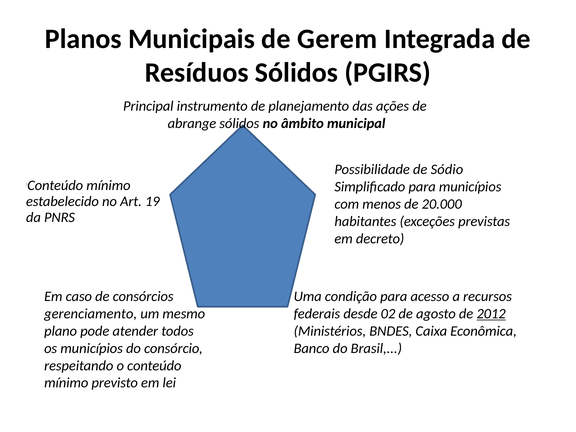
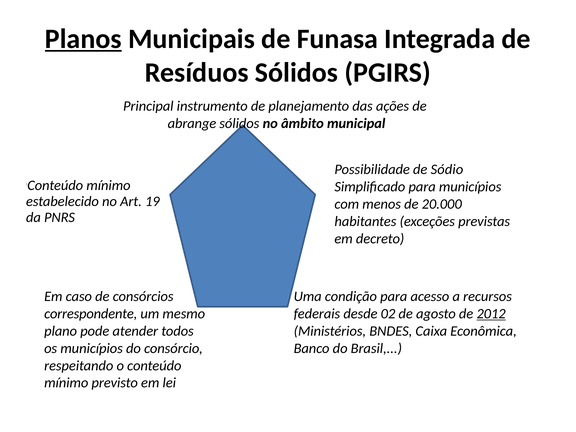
Planos underline: none -> present (83, 39)
Gerem: Gerem -> Funasa (337, 39)
gerenciamento: gerenciamento -> correspondente (91, 314)
